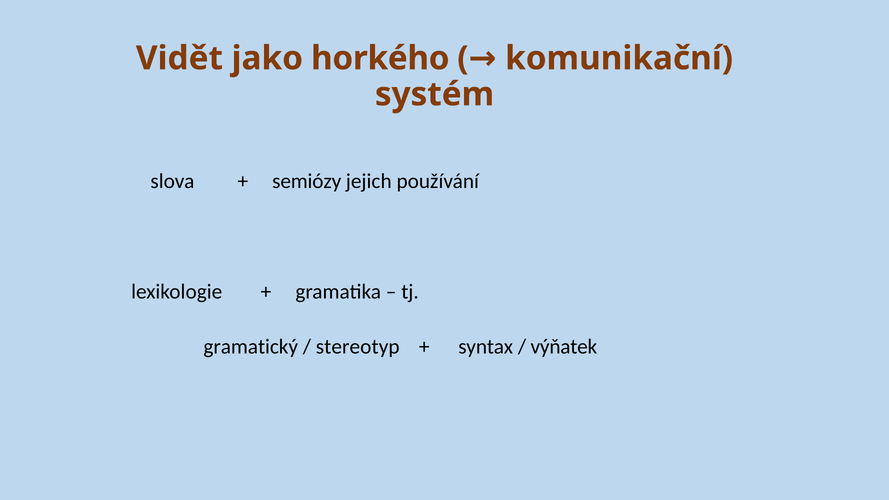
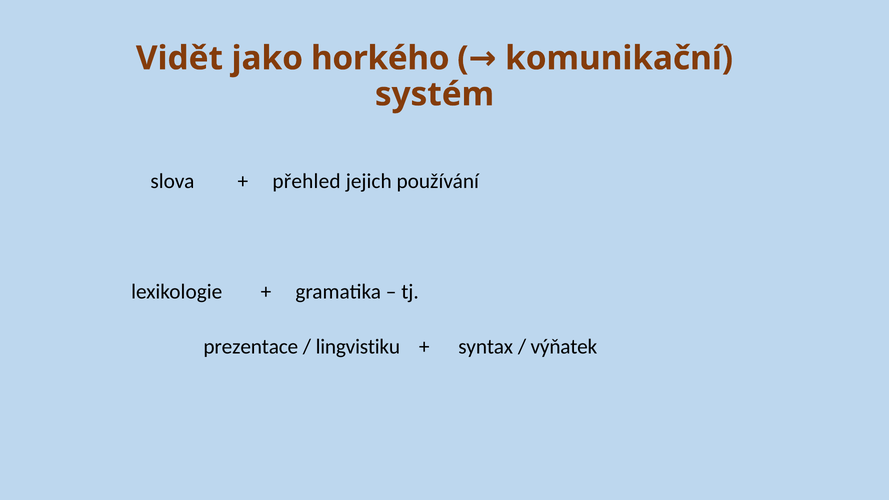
semiózy: semiózy -> přehled (307, 181)
gramatický: gramatický -> prezentace (251, 347)
stereotyp: stereotyp -> lingvistiku (358, 347)
